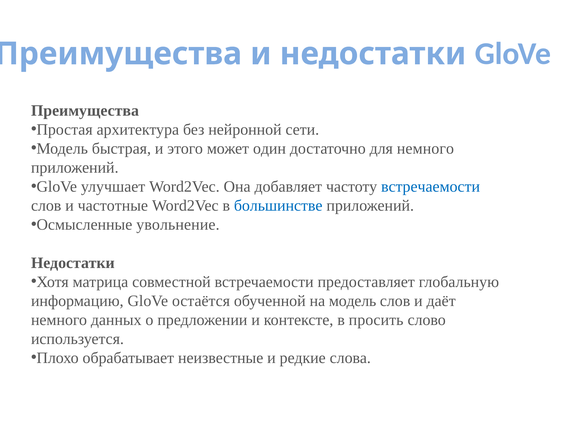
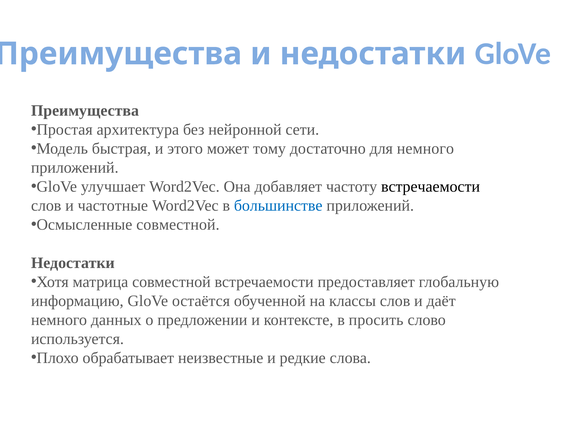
один: один -> тому (269, 148)
встречаемости colour: blue -> black (431, 186)
Осмысленные увольнение: увольнение -> совместной (178, 224)
на модель: модель -> классы (353, 301)
